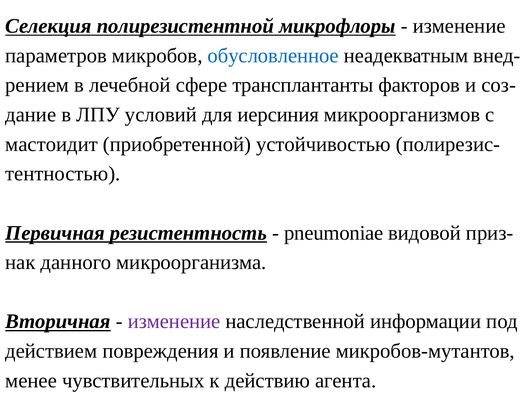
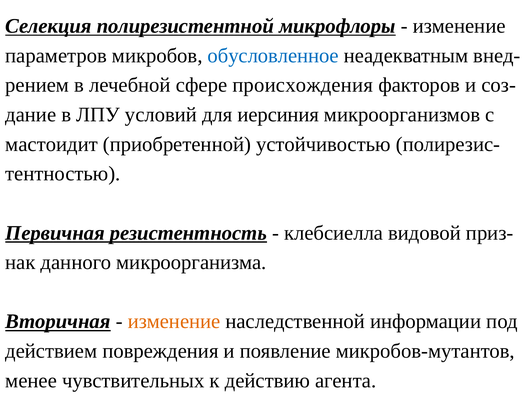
трансплантанты: трансплантанты -> происхождения (303, 85)
pneumoniae: pneumoniae -> клебсиелла (334, 233)
изменение colour: purple -> orange (174, 322)
